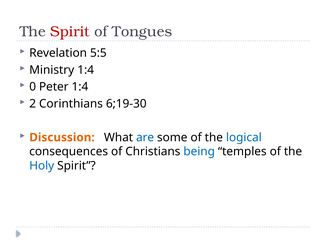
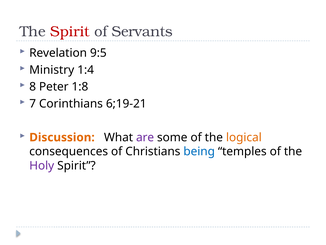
Tongues: Tongues -> Servants (142, 31)
5:5: 5:5 -> 9:5 (98, 53)
0: 0 -> 8 (33, 87)
Peter 1:4: 1:4 -> 1:8 (80, 87)
2: 2 -> 7 (33, 103)
6;19-30: 6;19-30 -> 6;19-21 (126, 103)
are colour: blue -> purple (145, 137)
logical colour: blue -> orange (244, 137)
Holy colour: blue -> purple (42, 165)
